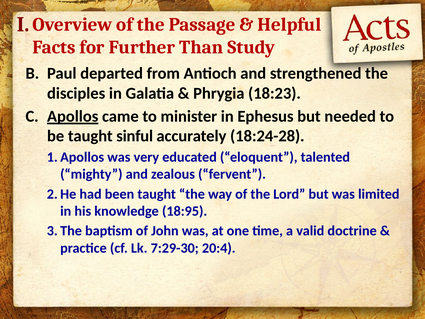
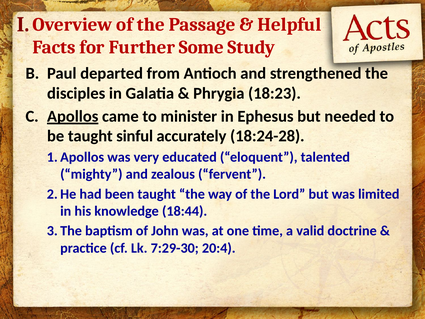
Than: Than -> Some (201, 47)
18:95: 18:95 -> 18:44 (185, 211)
